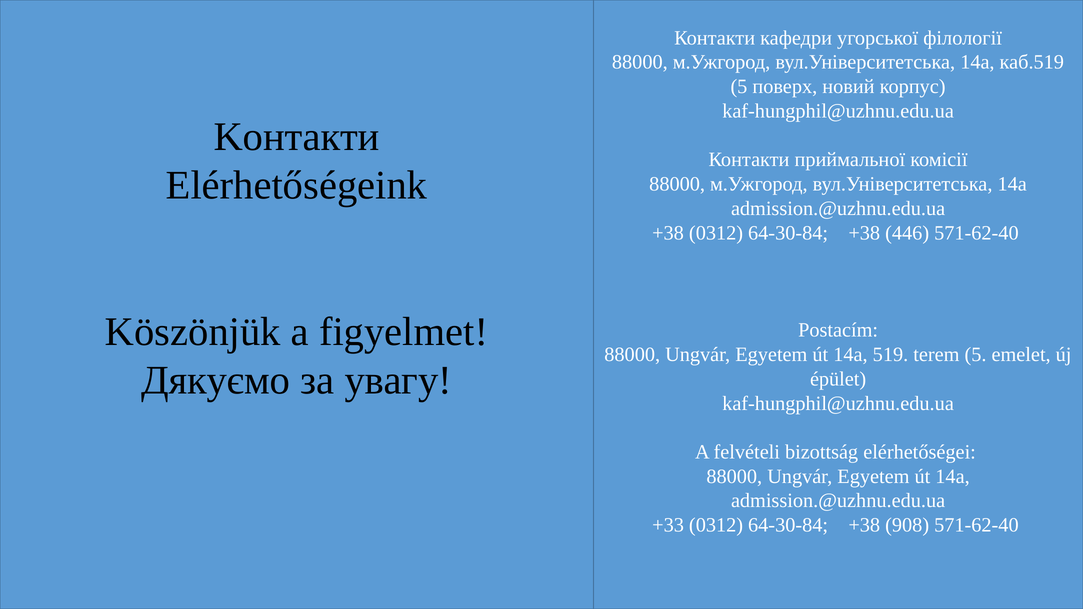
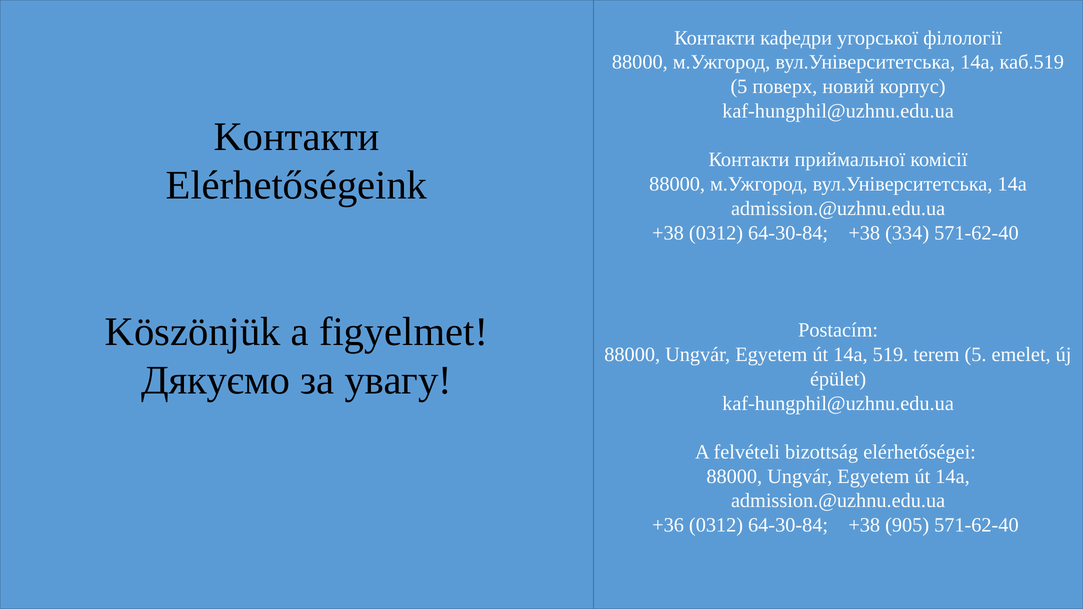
446: 446 -> 334 (907, 233)
+33: +33 -> +36 (668, 525)
908: 908 -> 905 (907, 525)
